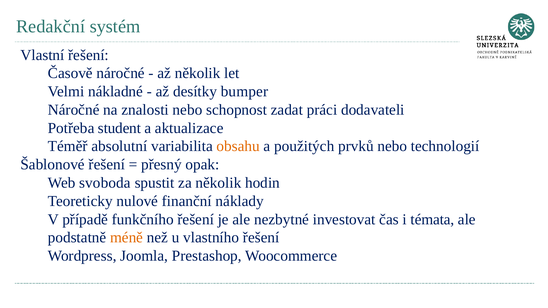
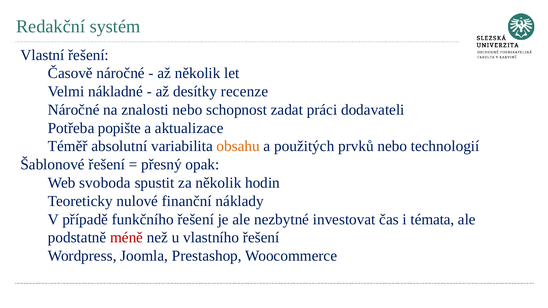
bumper: bumper -> recenze (244, 92)
student: student -> popište (119, 128)
méně colour: orange -> red (127, 238)
